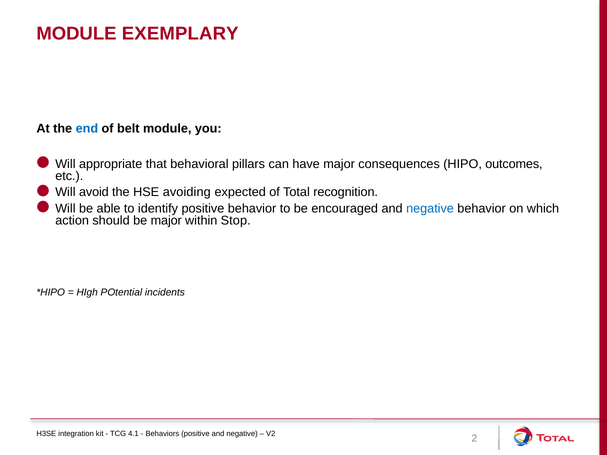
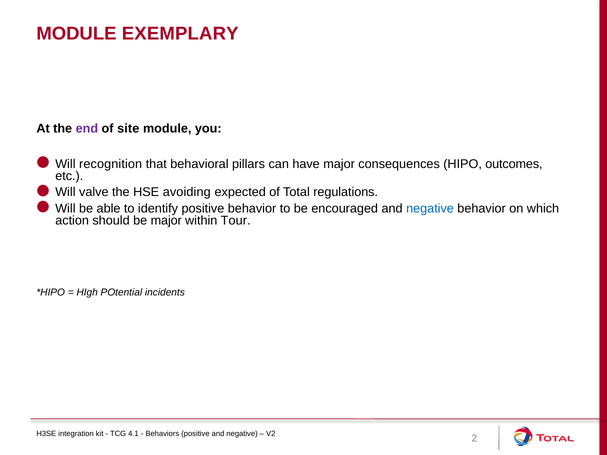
end colour: blue -> purple (87, 129)
belt: belt -> site (128, 129)
appropriate: appropriate -> recognition (111, 164)
avoid: avoid -> valve (94, 192)
recognition: recognition -> regulations (346, 192)
Stop: Stop -> Tour (236, 221)
